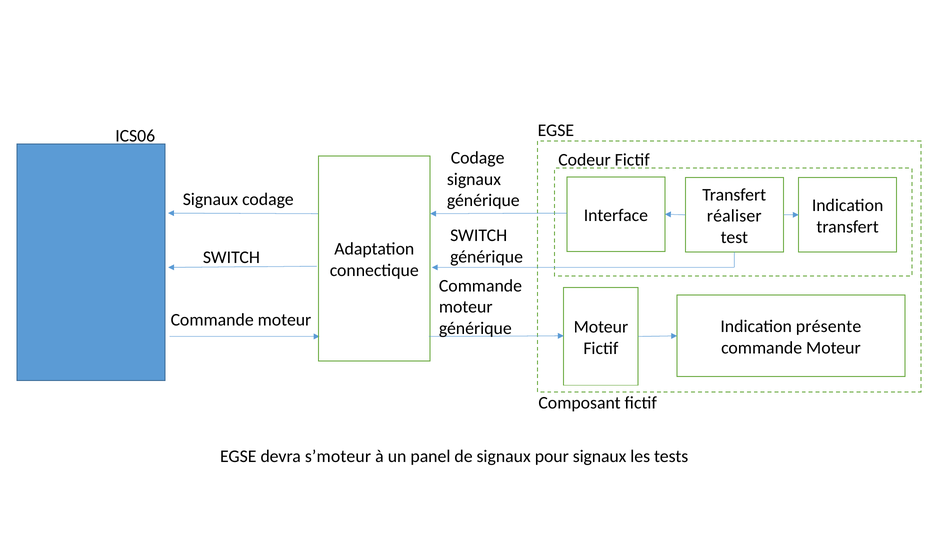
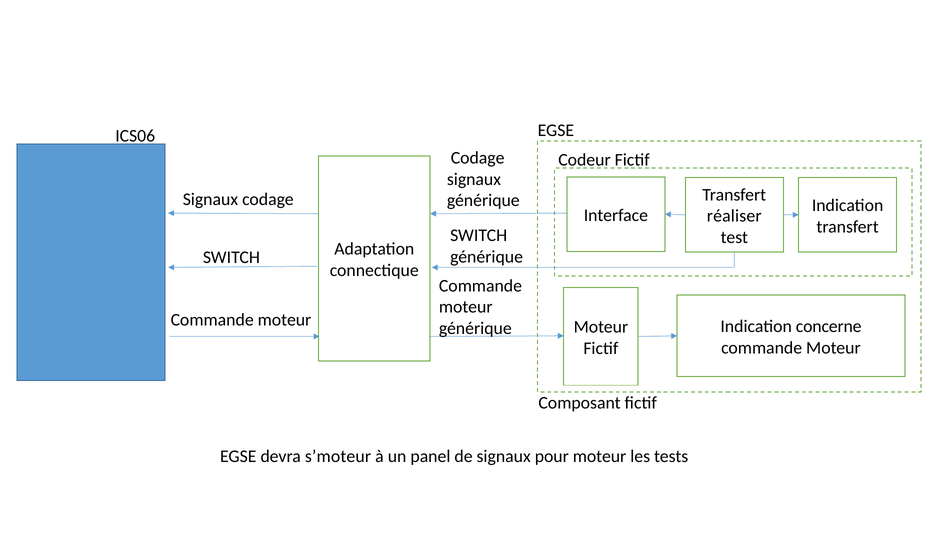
présente: présente -> concerne (829, 326)
pour signaux: signaux -> moteur (600, 456)
